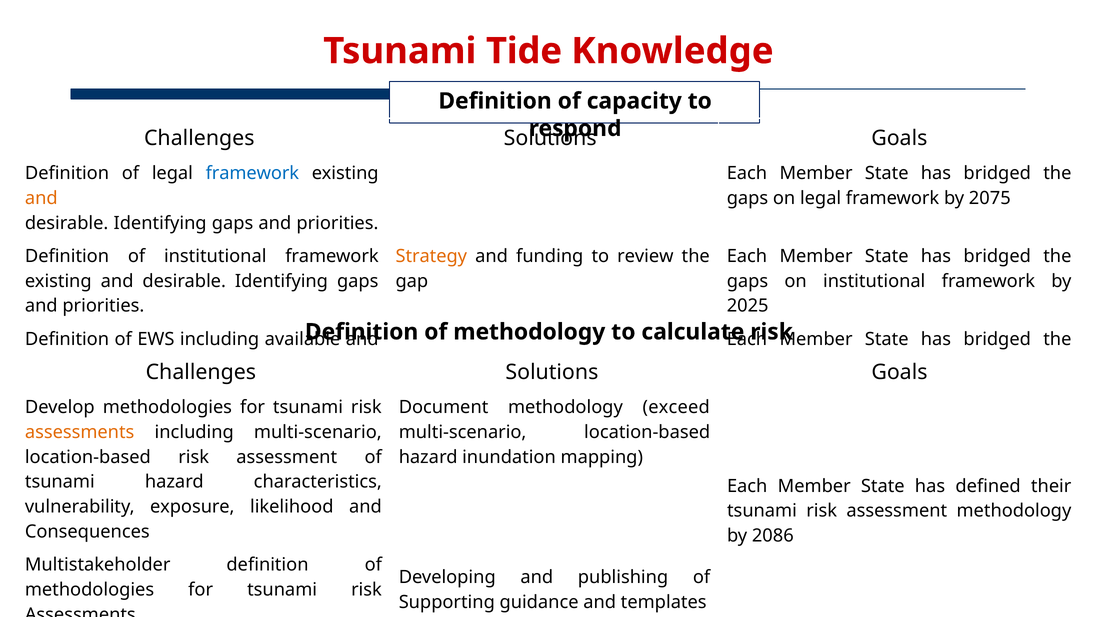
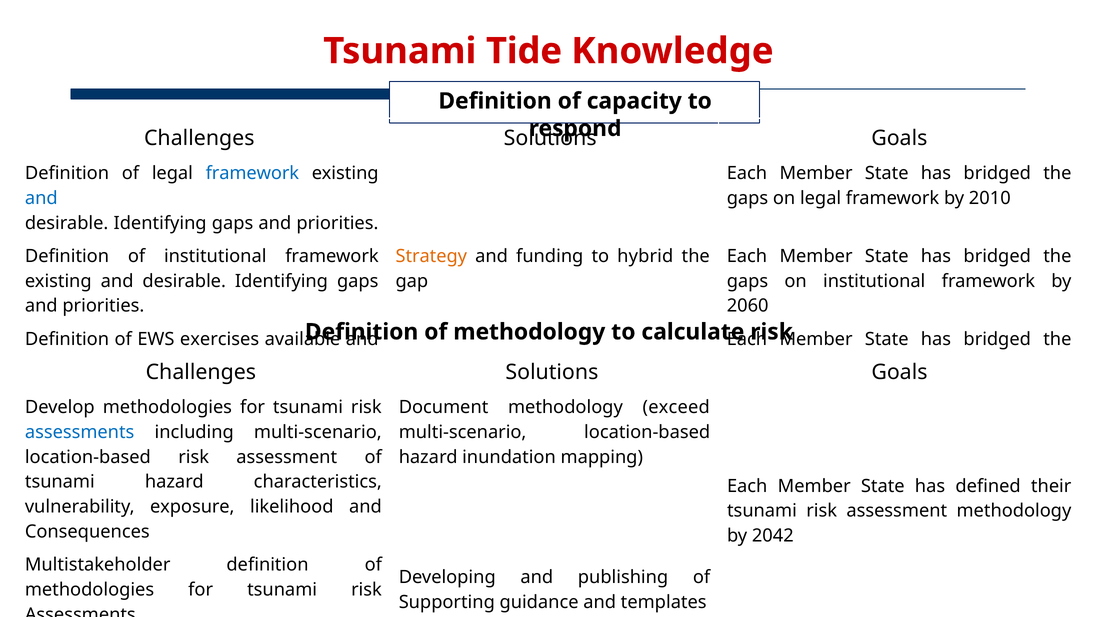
and colour: orange -> blue (41, 198)
2075: 2075 -> 2010 (990, 198)
review: review -> hybrid (645, 256)
2025: 2025 -> 2060 (748, 306)
EWS including: including -> exercises (220, 339)
assessments colour: orange -> blue (80, 432)
2086: 2086 -> 2042 (773, 536)
